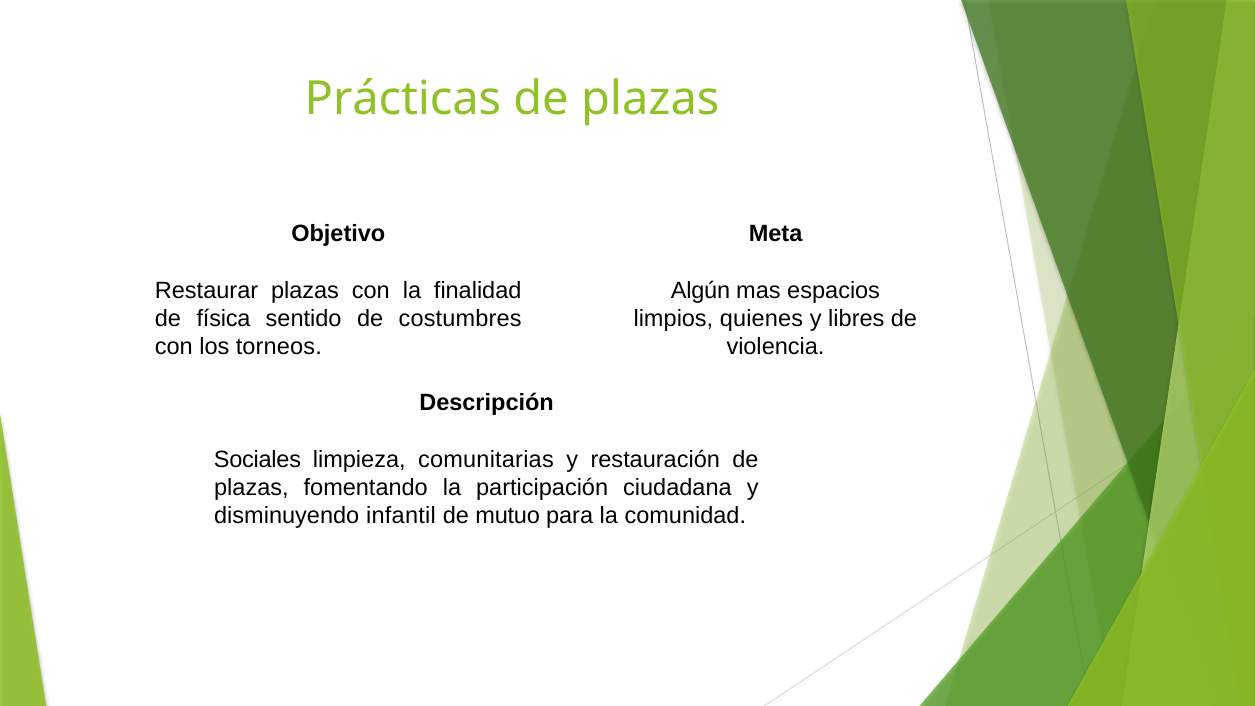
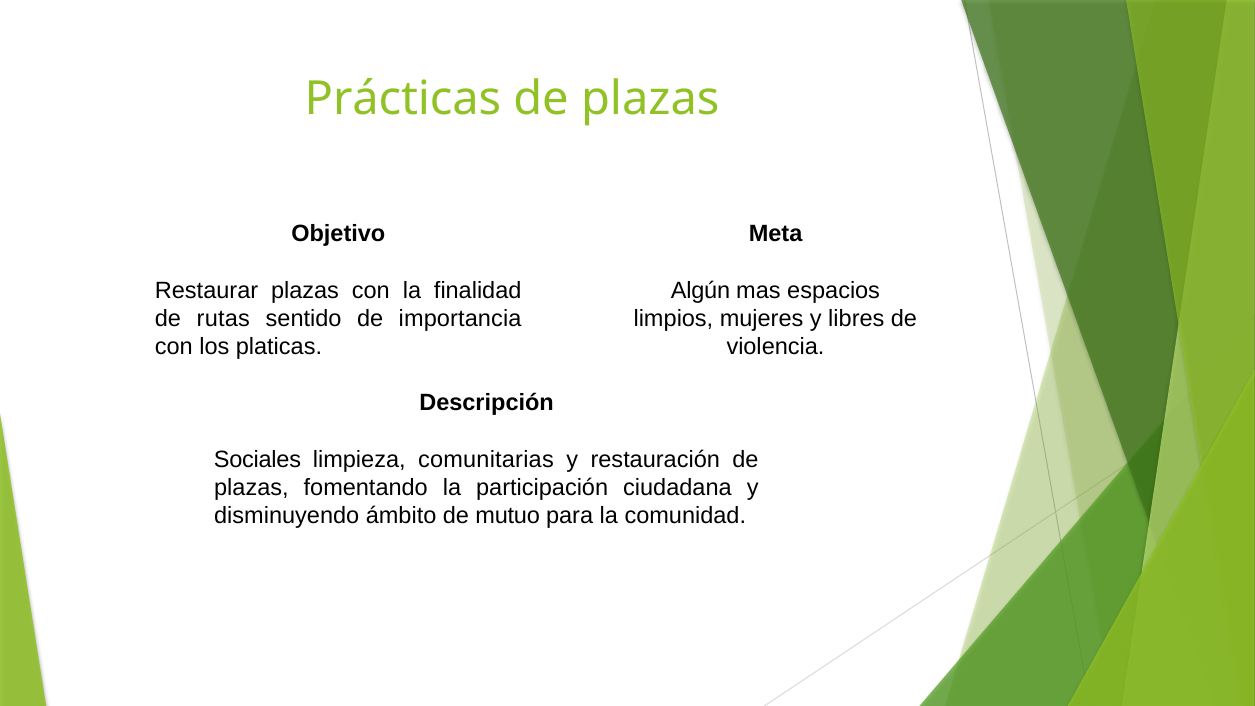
física: física -> rutas (223, 318)
costumbres: costumbres -> importancia (460, 318)
quienes: quienes -> mujeres (762, 318)
torneos: torneos -> platicas (279, 347)
infantil: infantil -> ámbito (401, 516)
